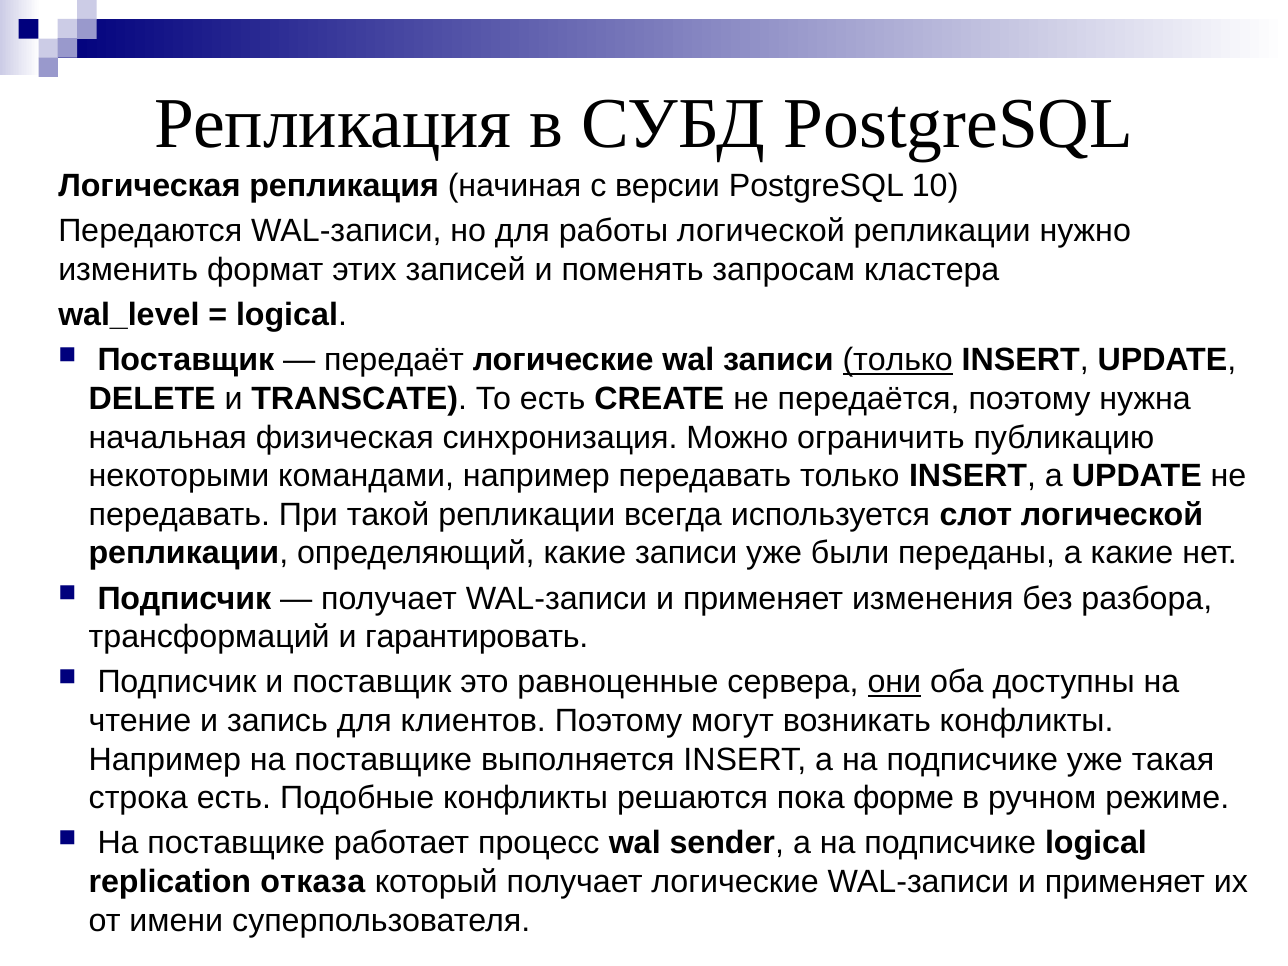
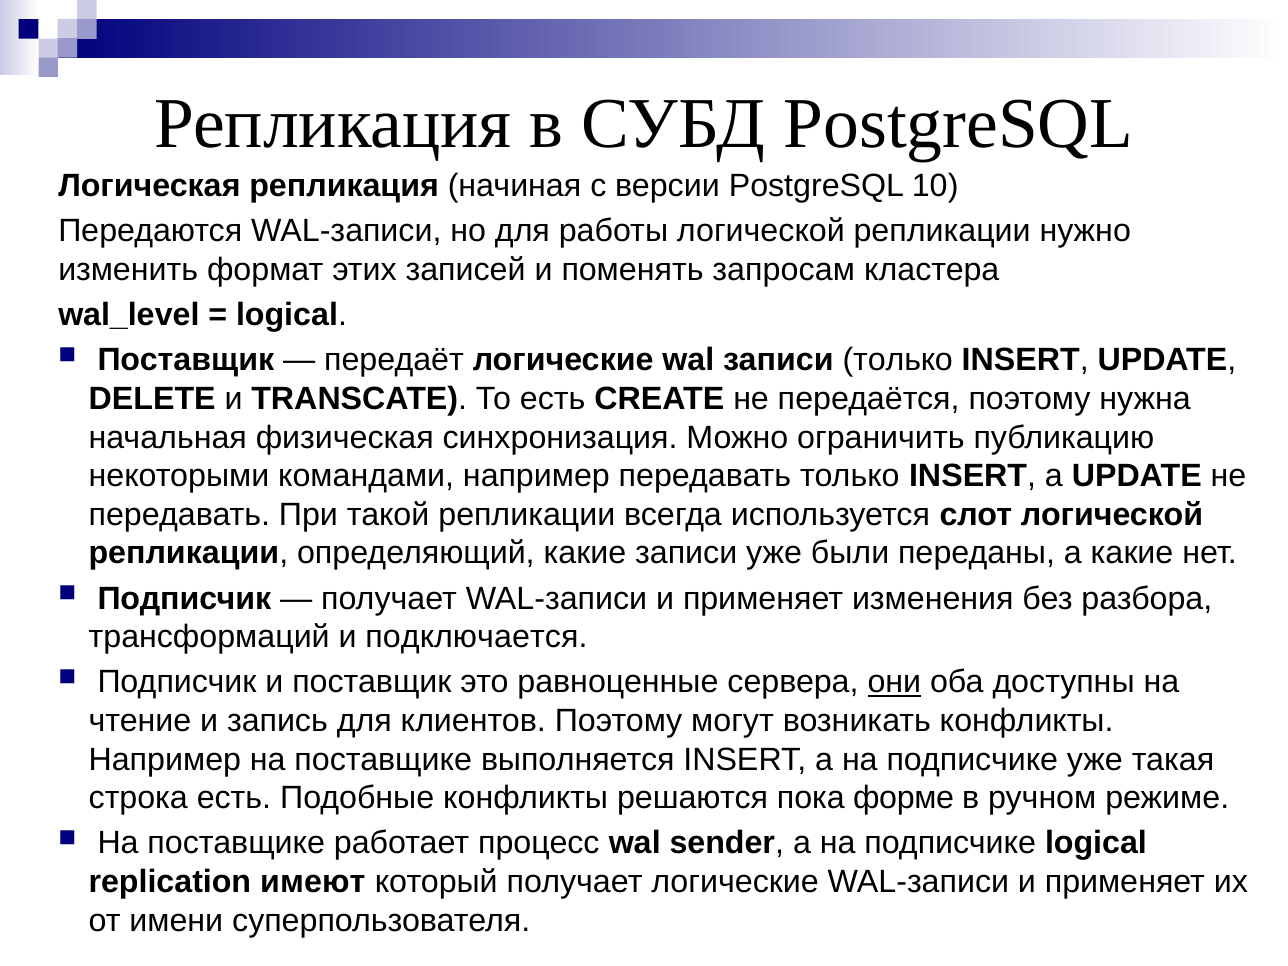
только underline: present -> none (898, 360)
гарантировать: гарантировать -> подключается (476, 637)
отказа: отказа -> имеют (313, 882)
